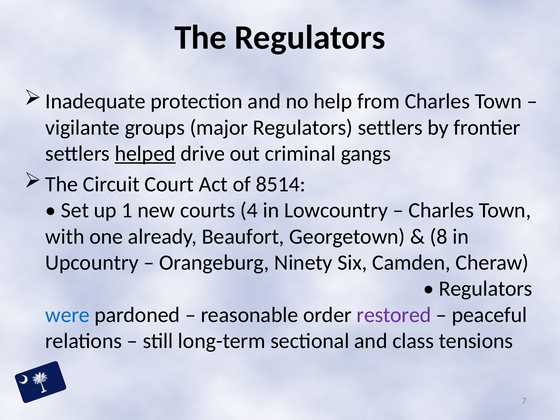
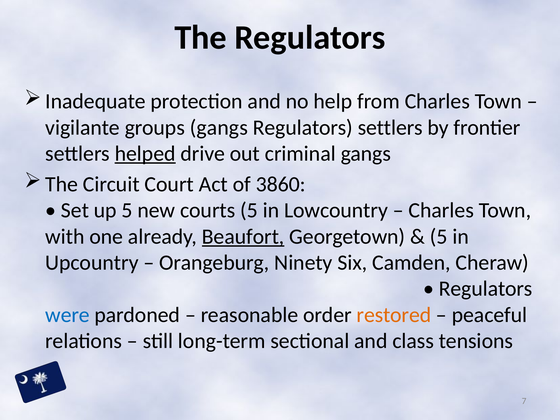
groups major: major -> gangs (219, 128)
8514: 8514 -> 3860 (281, 184)
up 1: 1 -> 5 (127, 210)
courts 4: 4 -> 5 (249, 210)
Beaufort underline: none -> present (243, 236)
8: 8 -> 5 (439, 236)
restored colour: purple -> orange (394, 315)
